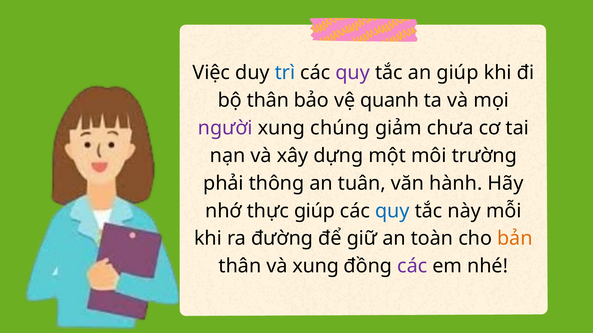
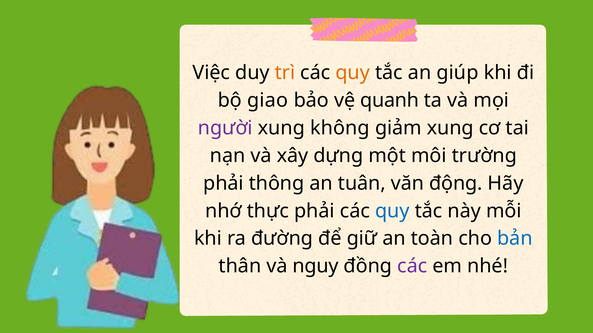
trì colour: blue -> orange (285, 73)
quy colour: purple -> orange (353, 73)
bộ thân: thân -> giao (268, 101)
chúng: chúng -> không (340, 128)
giảm chưa: chưa -> xung (450, 128)
hành: hành -> động (456, 184)
thực giúp: giúp -> phải (314, 211)
bản colour: orange -> blue (515, 239)
và xung: xung -> nguy (316, 267)
